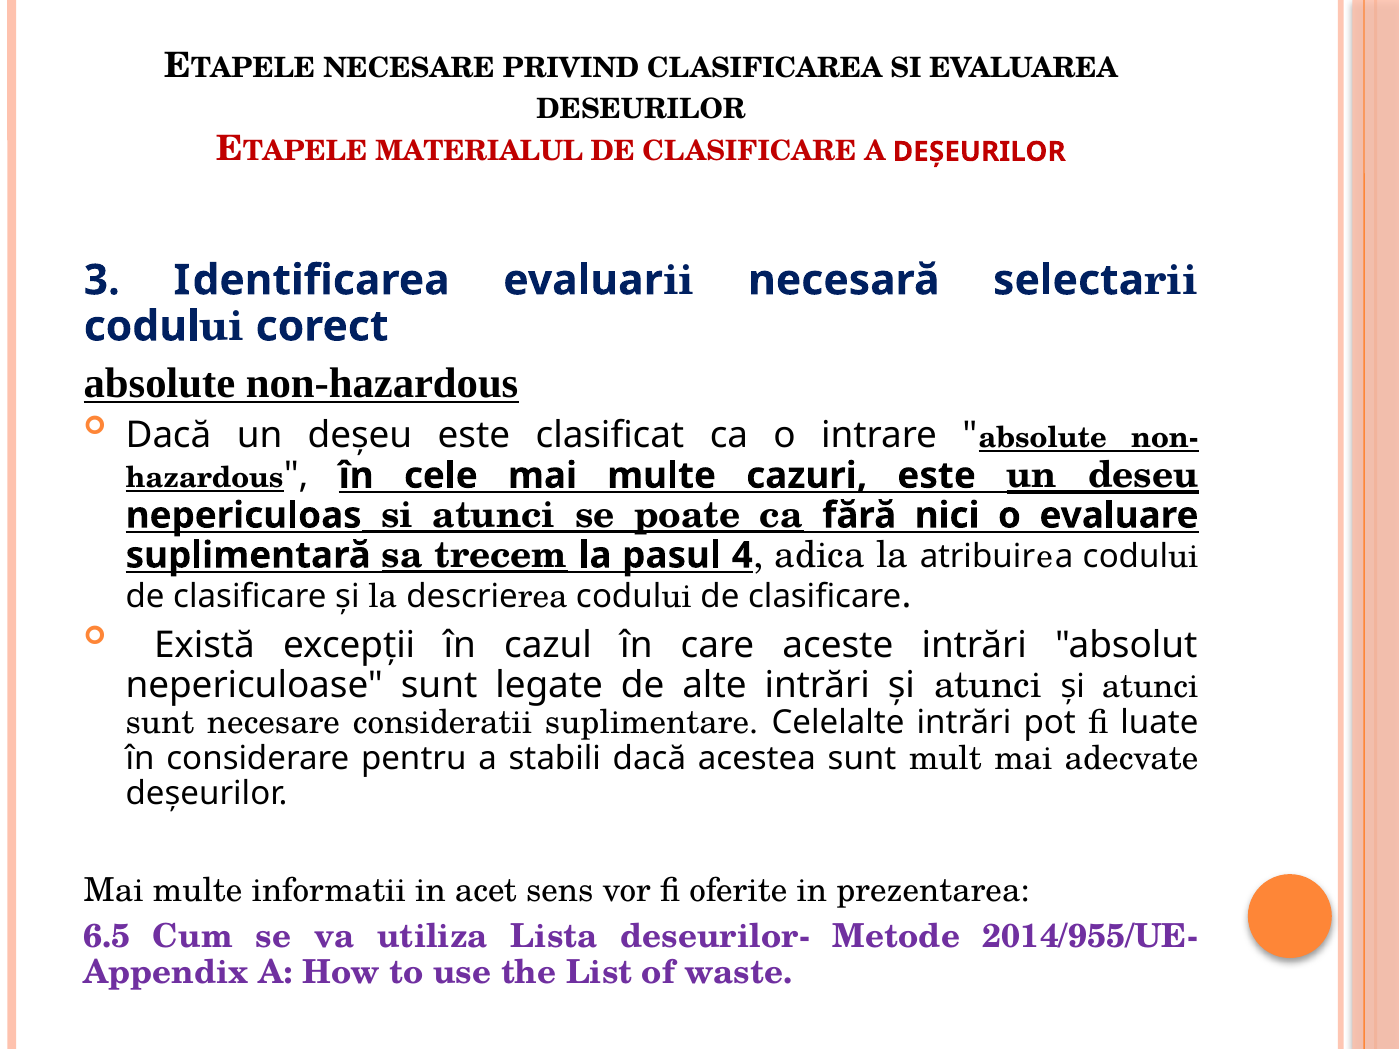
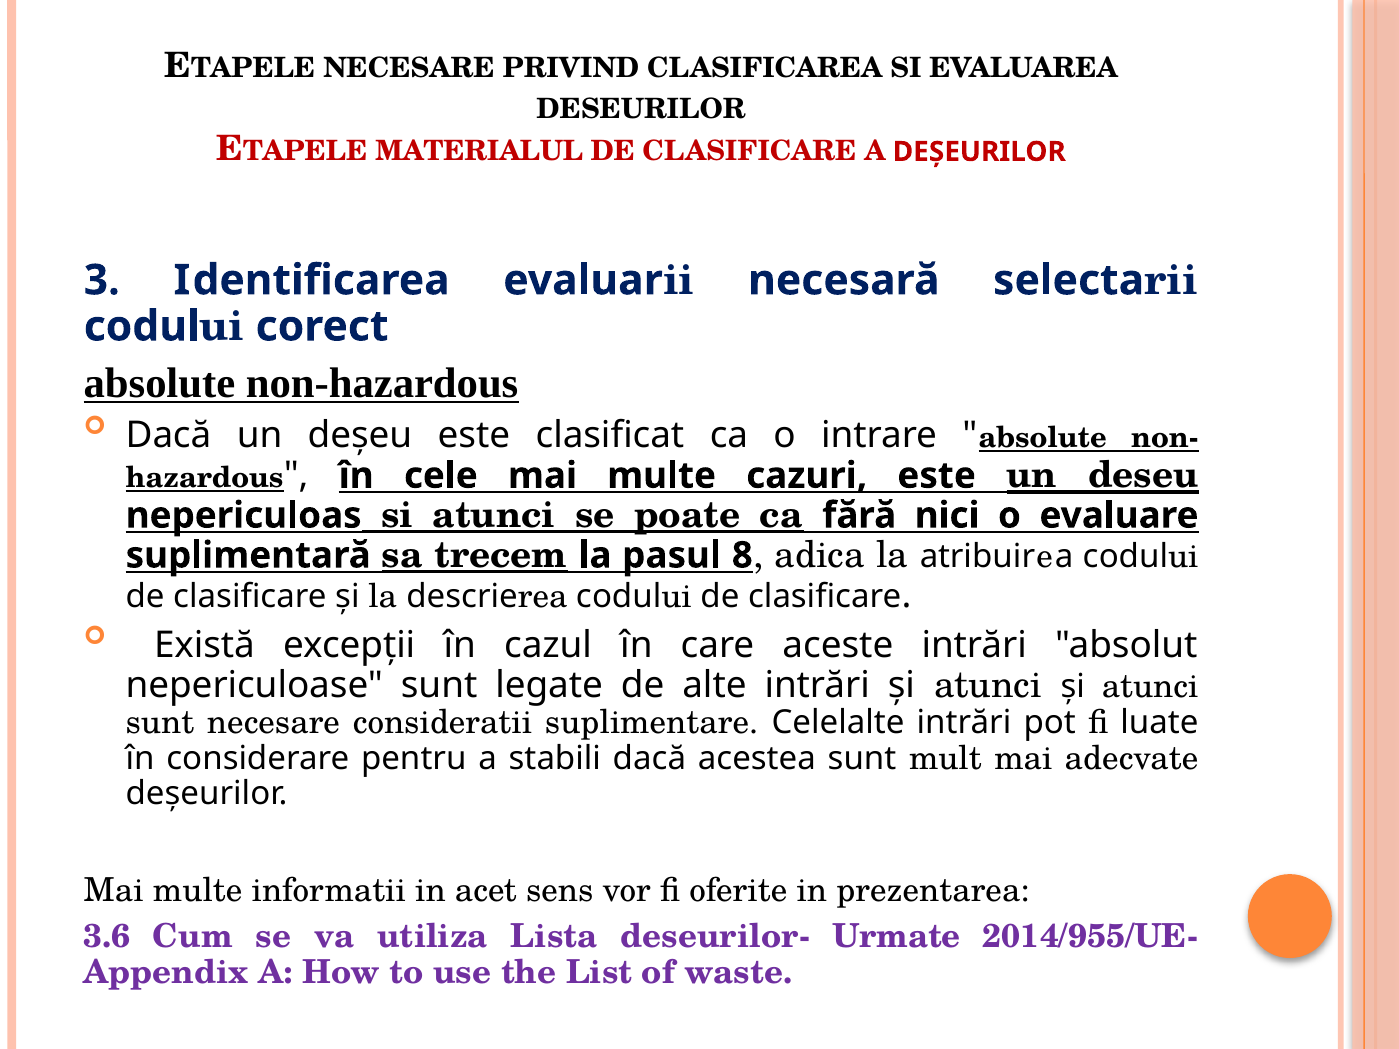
4: 4 -> 8 (742, 555)
6.5: 6.5 -> 3.6 (107, 937)
Metode: Metode -> Urmate (897, 937)
